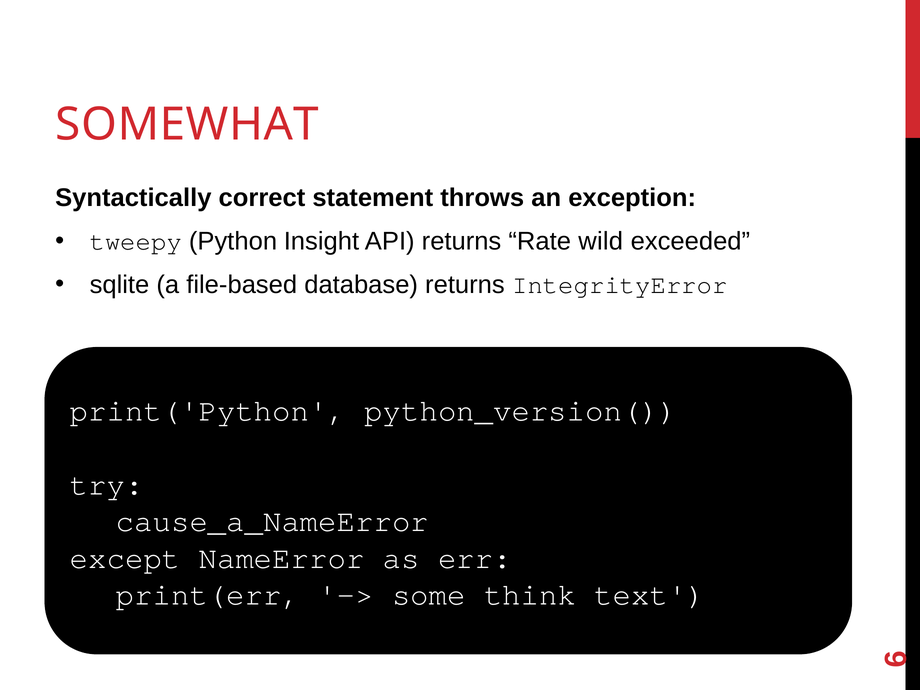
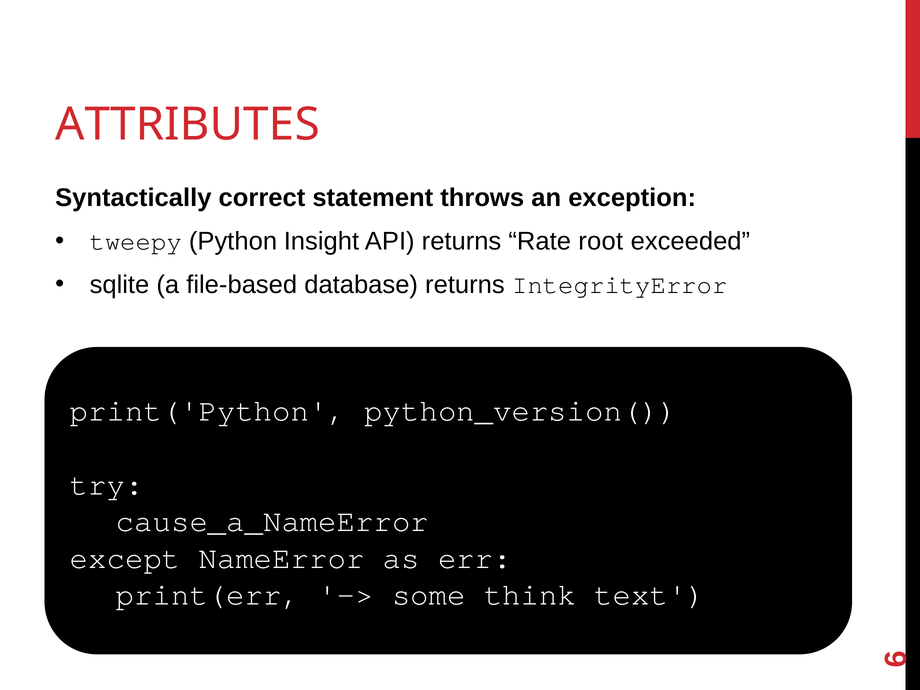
SOMEWHAT: SOMEWHAT -> ATTRIBUTES (187, 124)
wild: wild -> root (601, 242)
